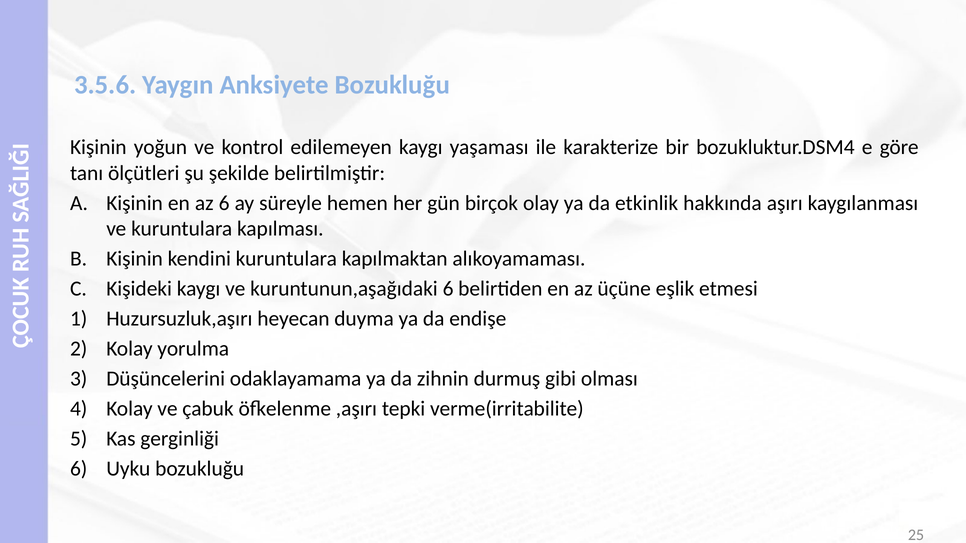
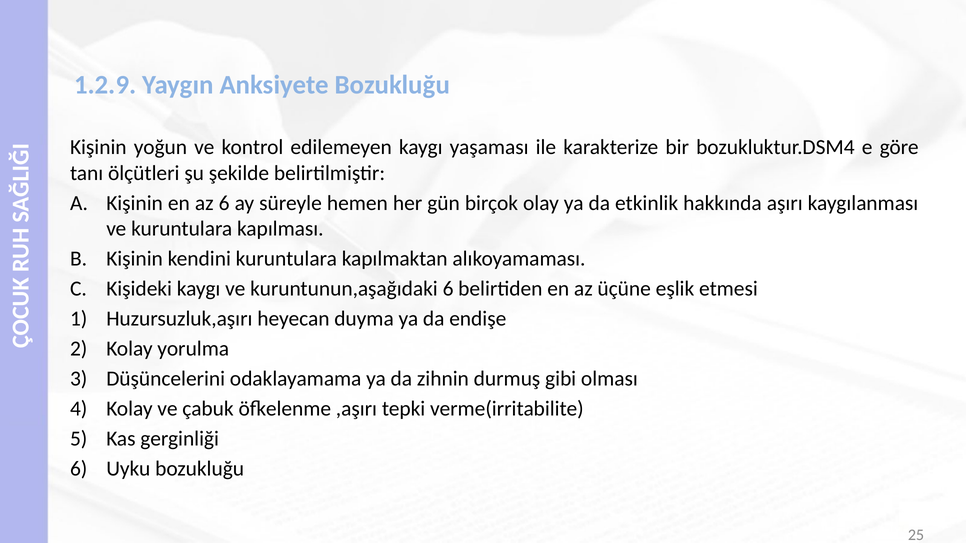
3.5.6: 3.5.6 -> 1.2.9 (105, 85)
